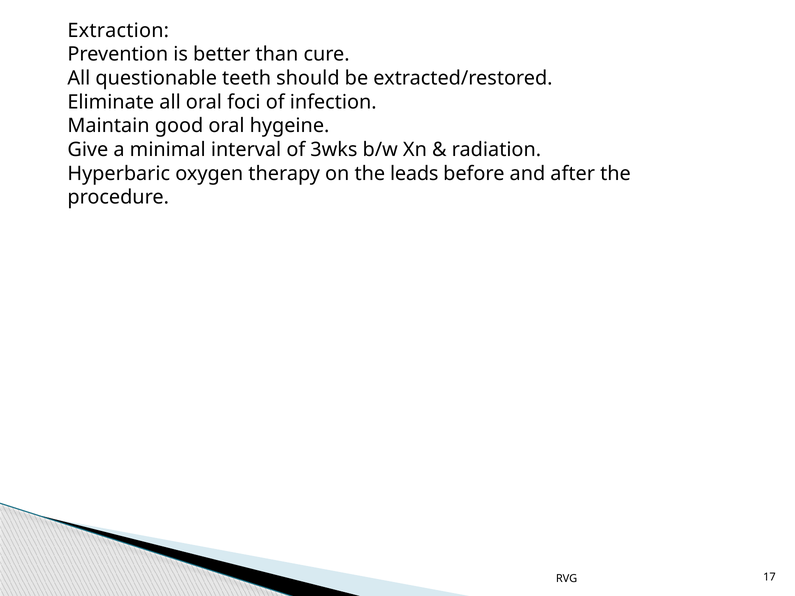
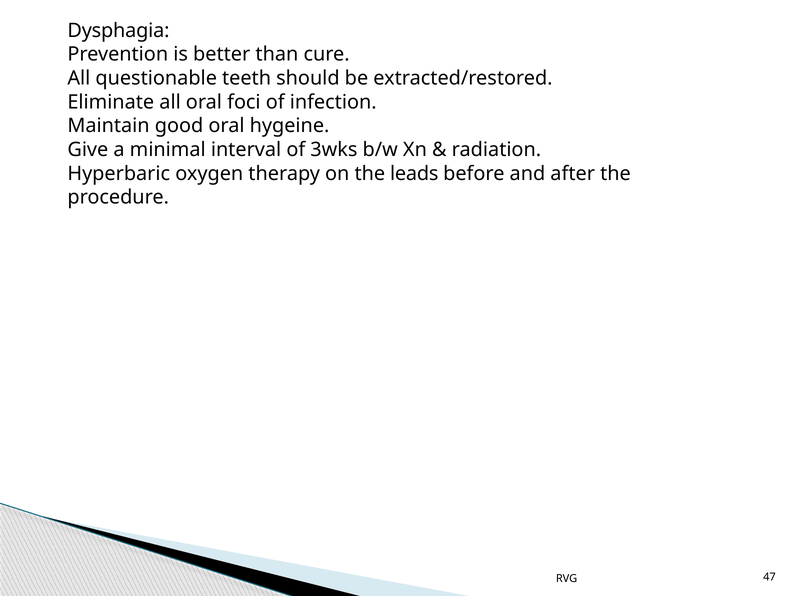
Extraction: Extraction -> Dysphagia (118, 30)
17: 17 -> 47 (769, 577)
